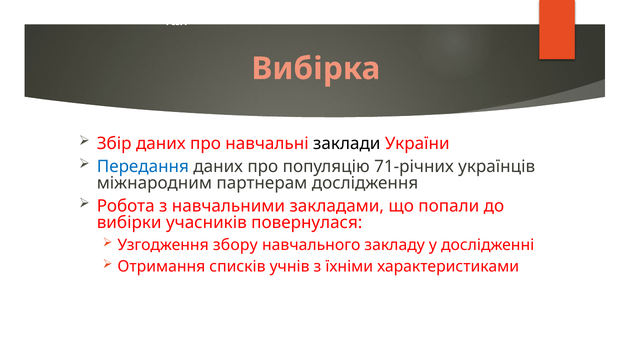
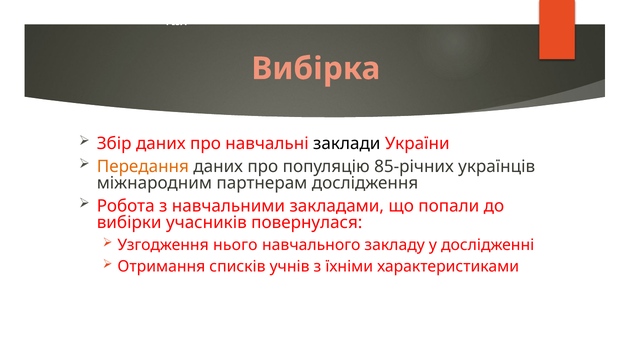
Передання colour: blue -> orange (143, 166)
71-річних: 71-річних -> 85-річних (414, 166)
збору: збору -> нього (235, 244)
